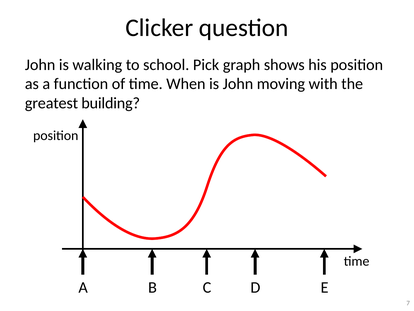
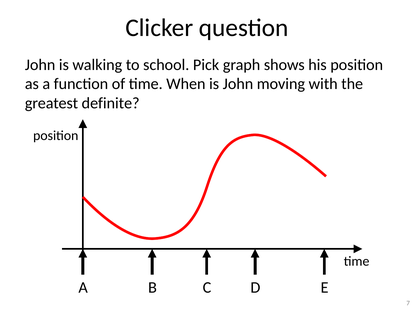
building: building -> definite (111, 103)
